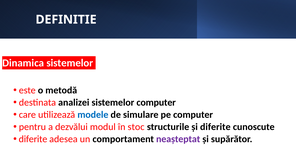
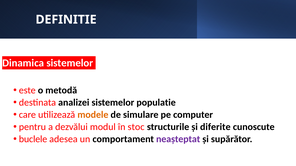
sistemelor computer: computer -> populatie (156, 103)
modele colour: blue -> orange (93, 115)
diferite: diferite -> buclele (33, 139)
